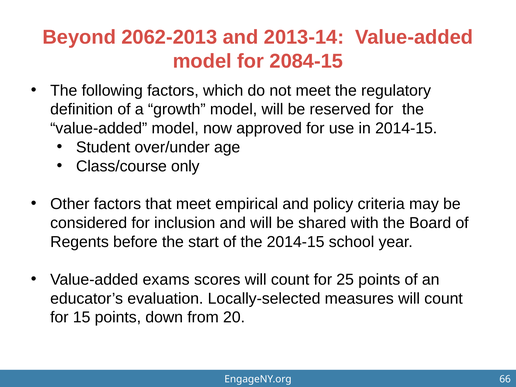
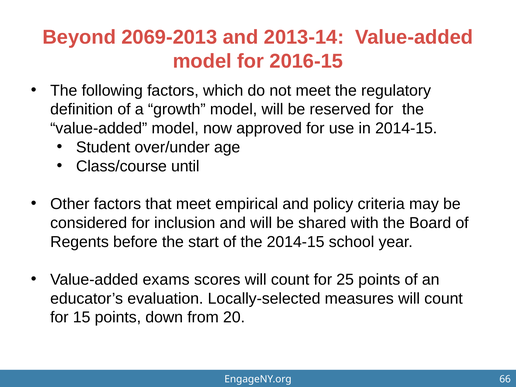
2062-2013: 2062-2013 -> 2069-2013 (169, 37)
2084-15: 2084-15 -> 2016-15 (306, 61)
only: only -> until (185, 166)
